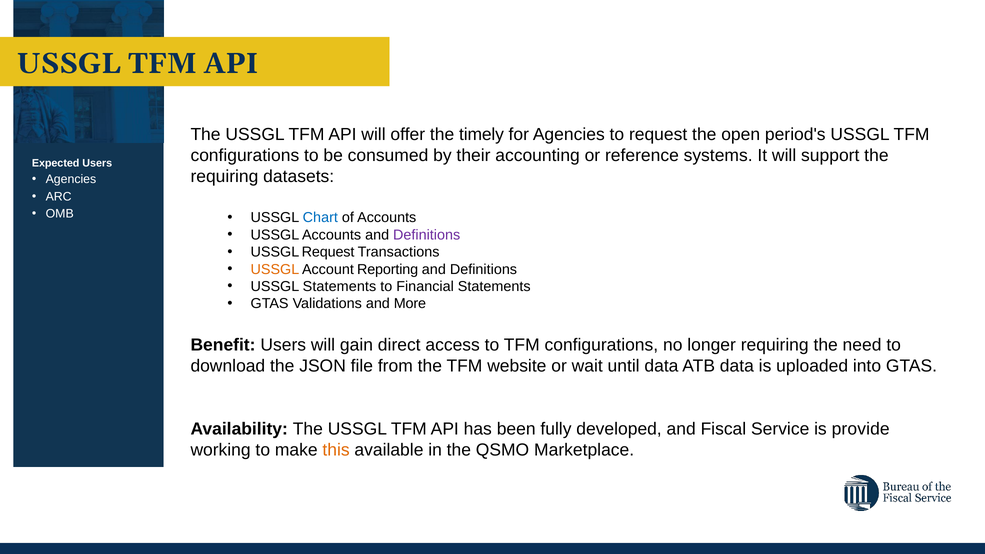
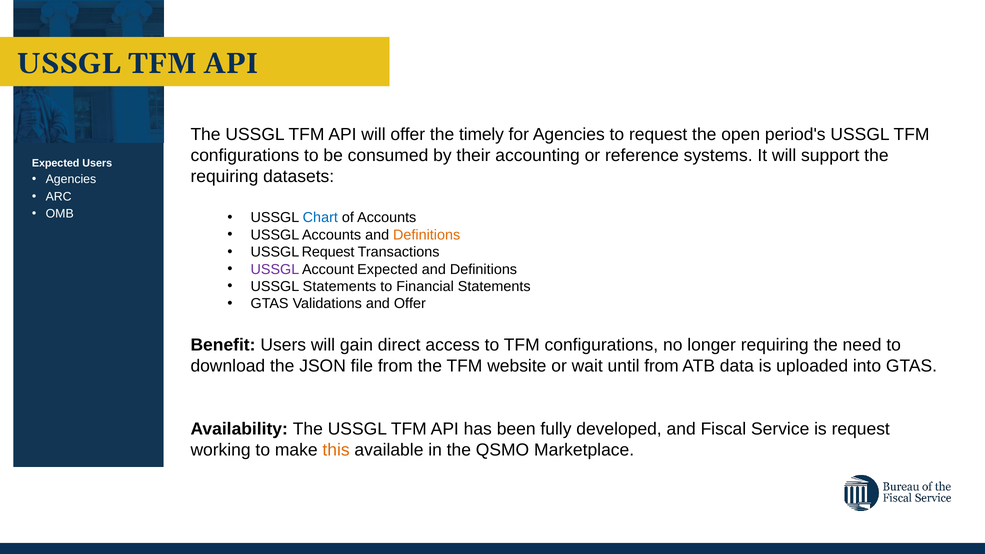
Definitions colour: purple -> orange (427, 235)
USSGL colour: orange -> purple (275, 269)
Account Reporting: Reporting -> Expected (387, 269)
and More: More -> Offer (410, 304)
until data: data -> from (662, 366)
is provide: provide -> request (861, 429)
